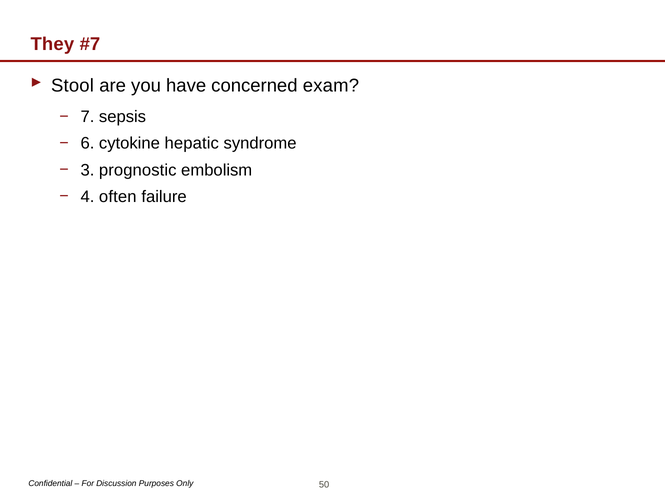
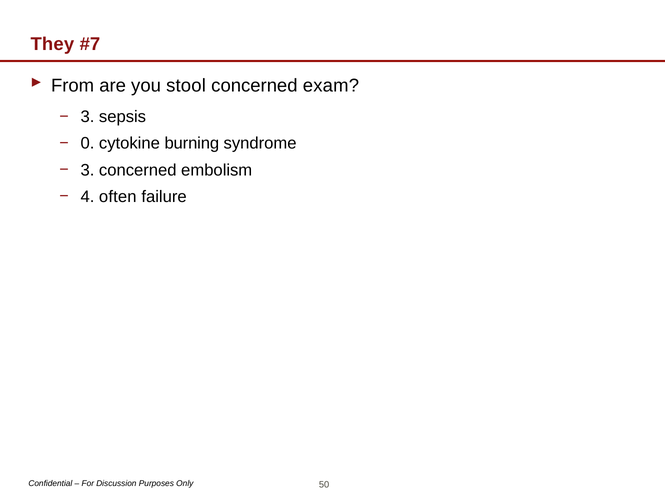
Stool: Stool -> From (73, 86)
have: have -> stool (186, 86)
7: 7 -> 3 (87, 117)
6: 6 -> 0 (87, 143)
hepatic: hepatic -> burning (192, 143)
3 prognostic: prognostic -> concerned (138, 170)
